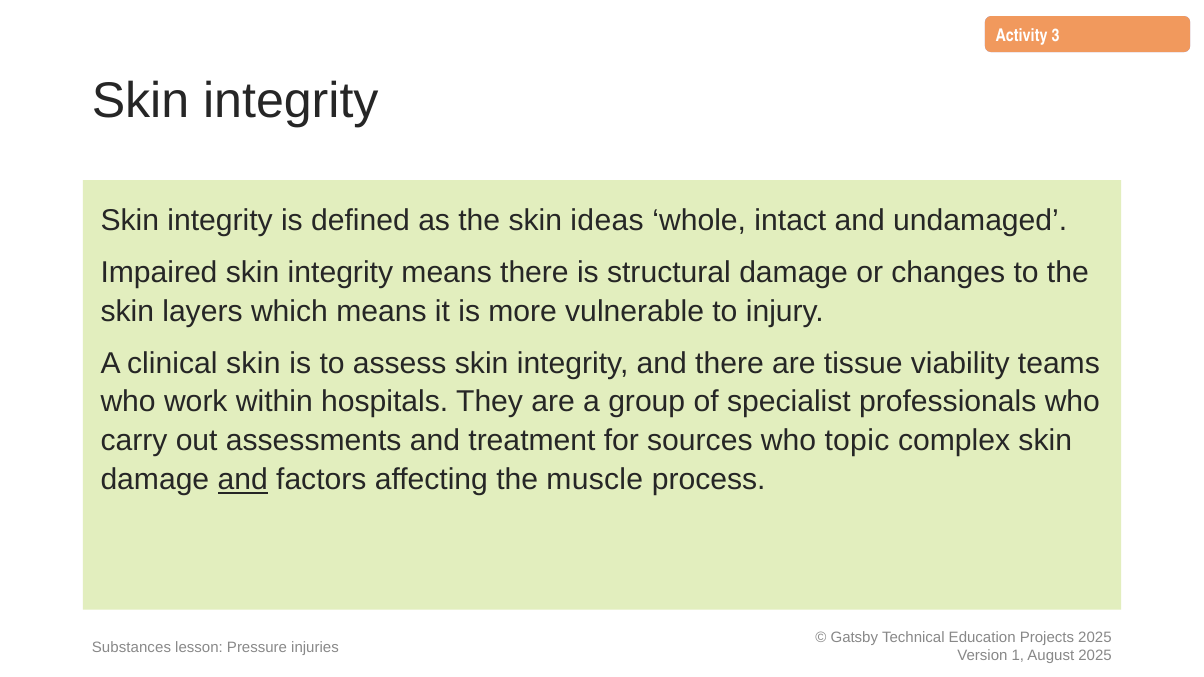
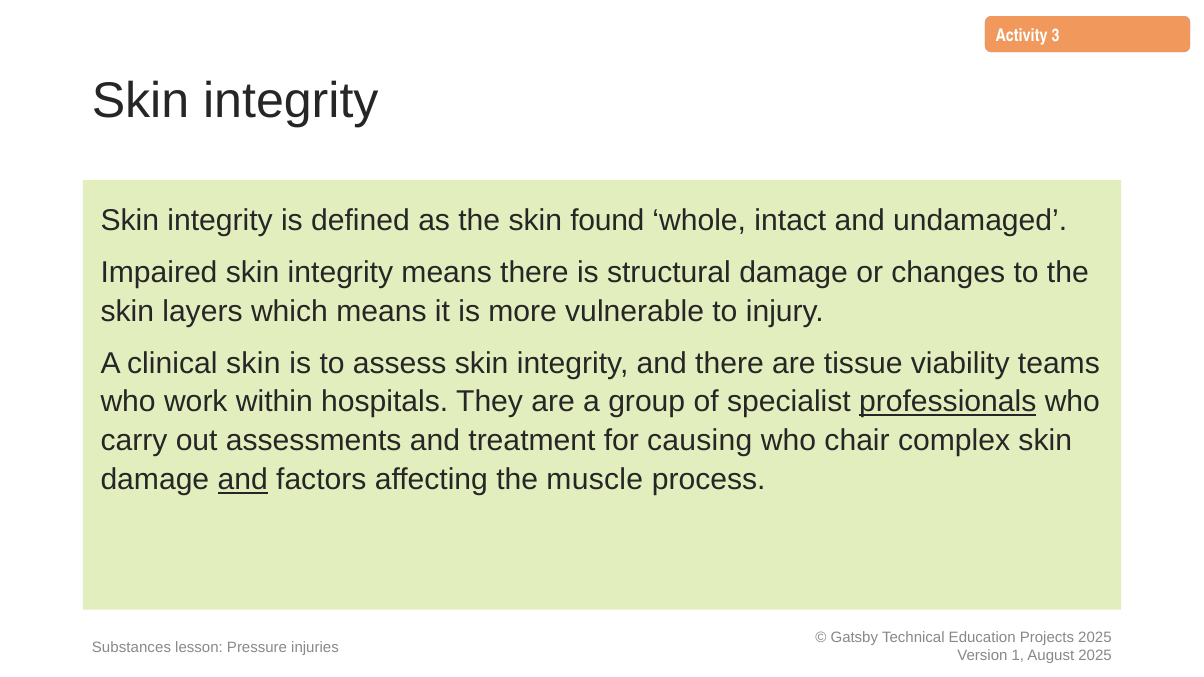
ideas: ideas -> found (607, 221)
professionals underline: none -> present (948, 402)
sources: sources -> causing (700, 441)
topic: topic -> chair (857, 441)
